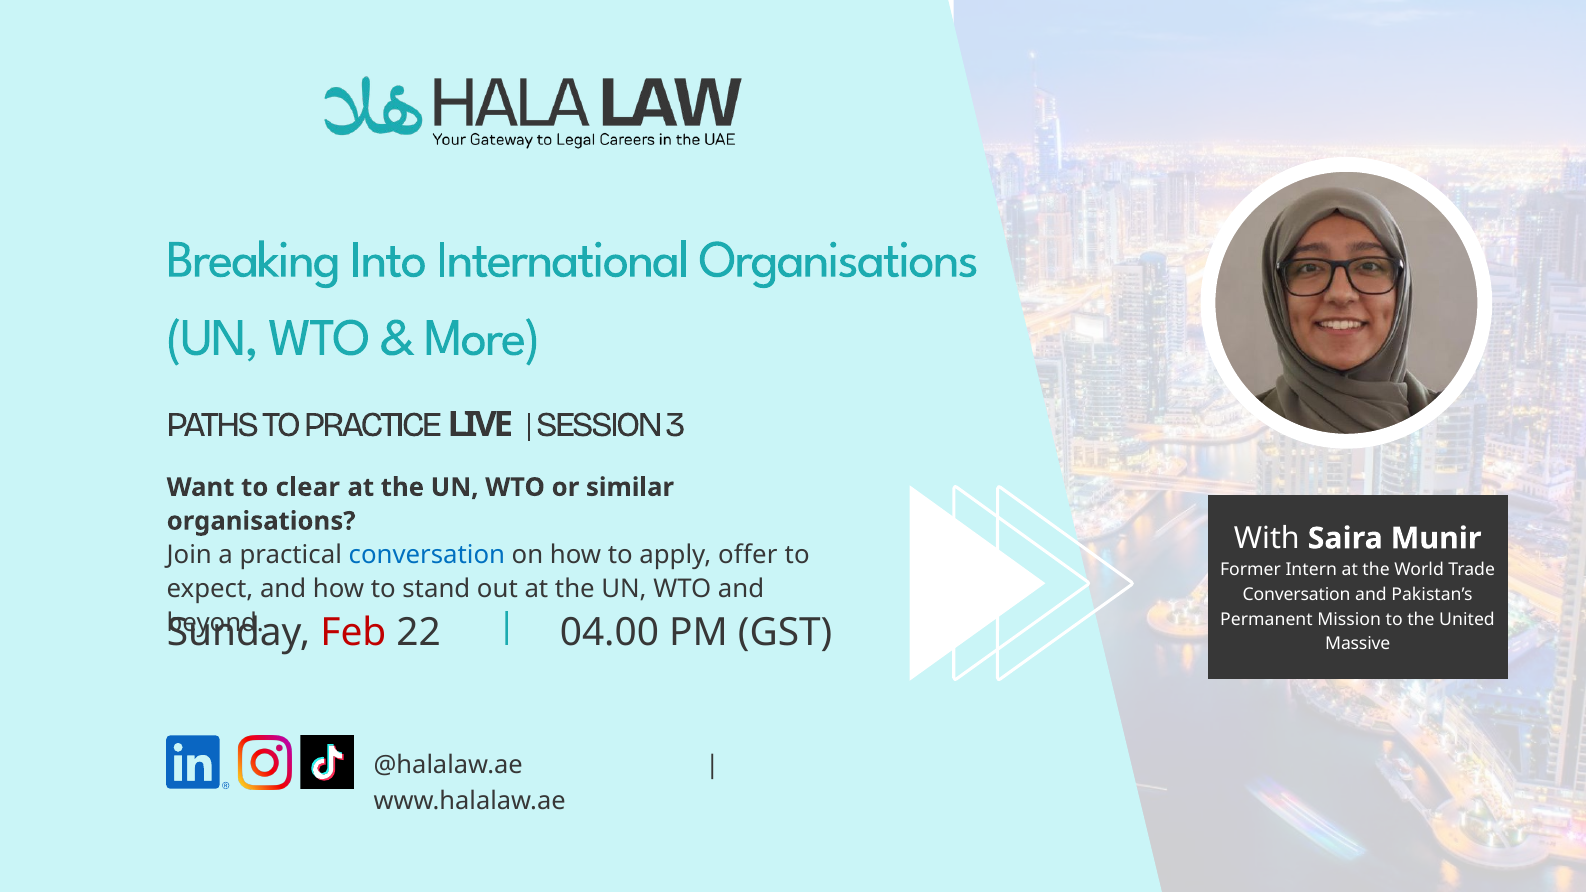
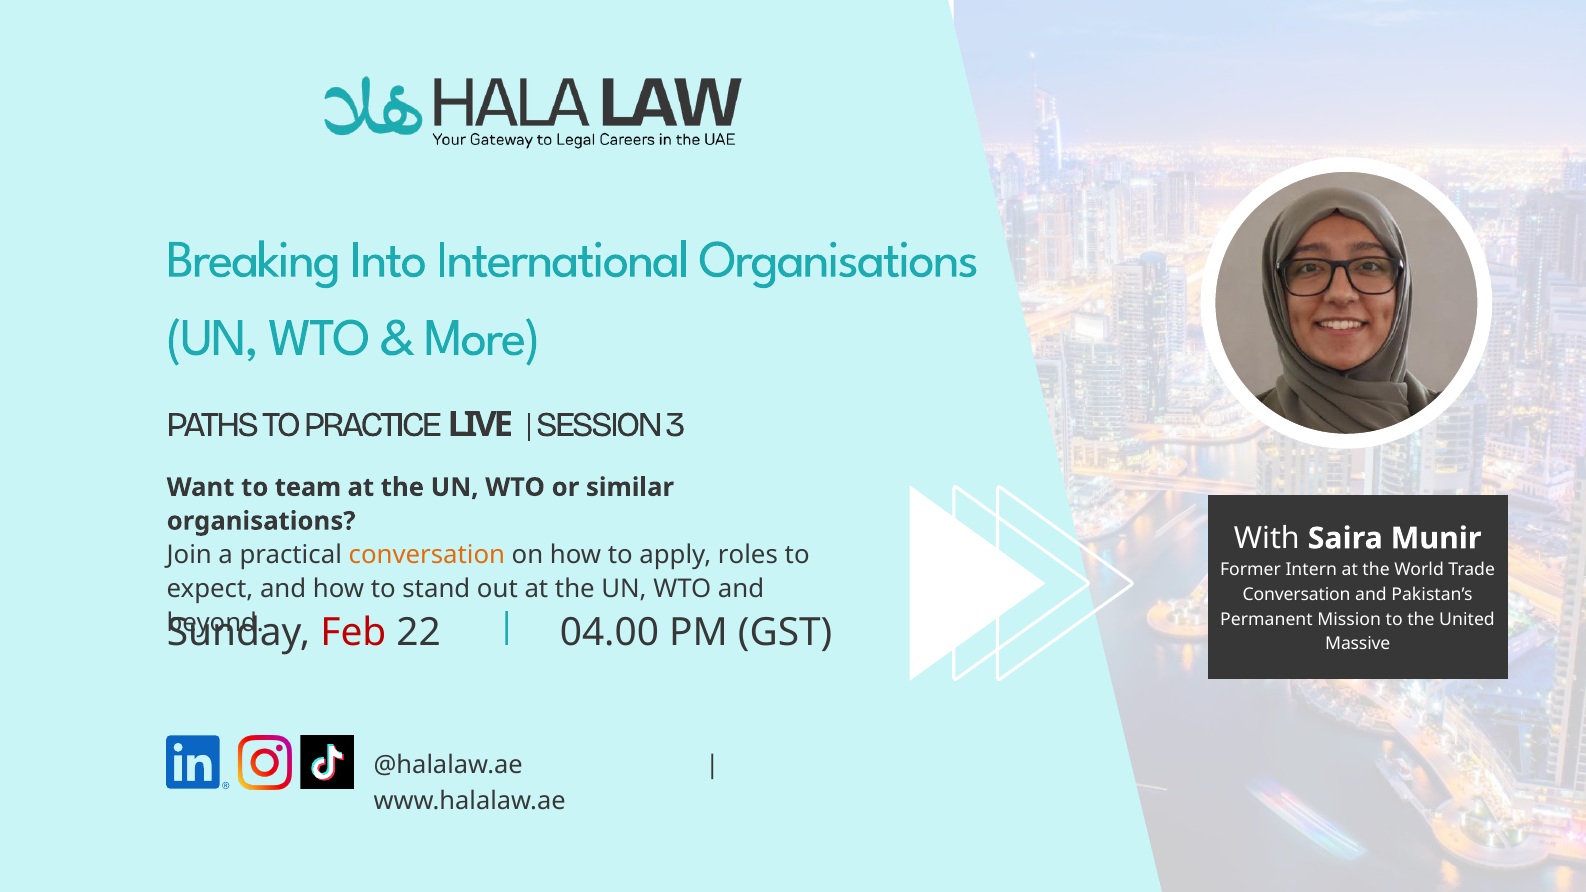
clear: clear -> team (308, 487)
conversation colour: blue -> orange (427, 555)
offer: offer -> roles (748, 555)
